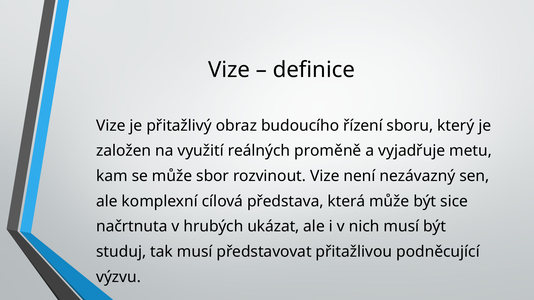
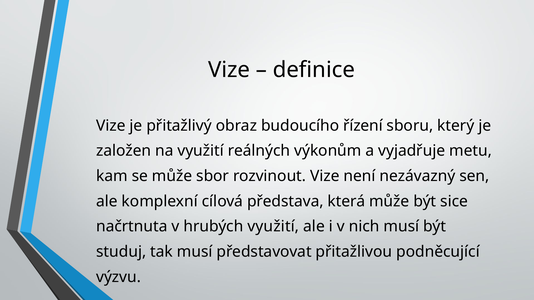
proměně: proměně -> výkonům (328, 151)
hrubých ukázat: ukázat -> využití (273, 227)
